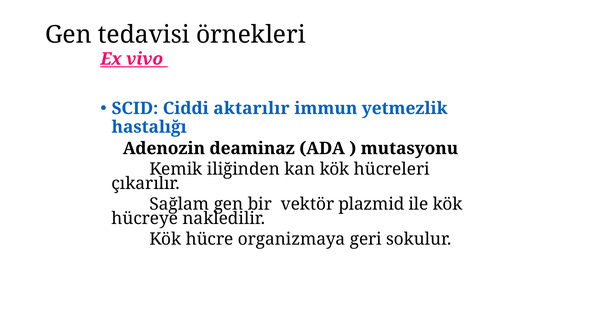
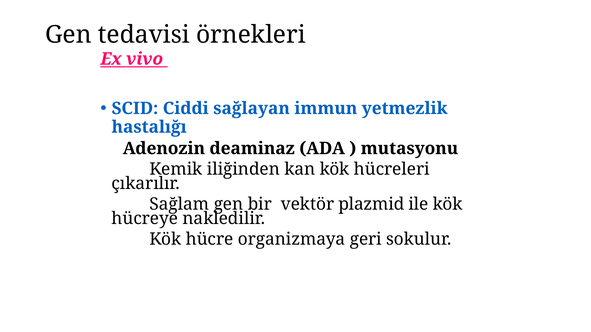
aktarılır: aktarılır -> sağlayan (252, 109)
